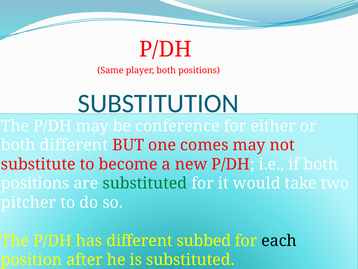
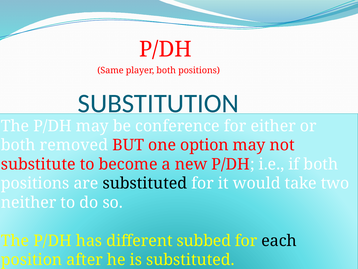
both different: different -> removed (74, 145)
comes: comes -> option (204, 145)
substituted colour: green -> black (145, 183)
pitcher: pitcher -> neither (29, 202)
